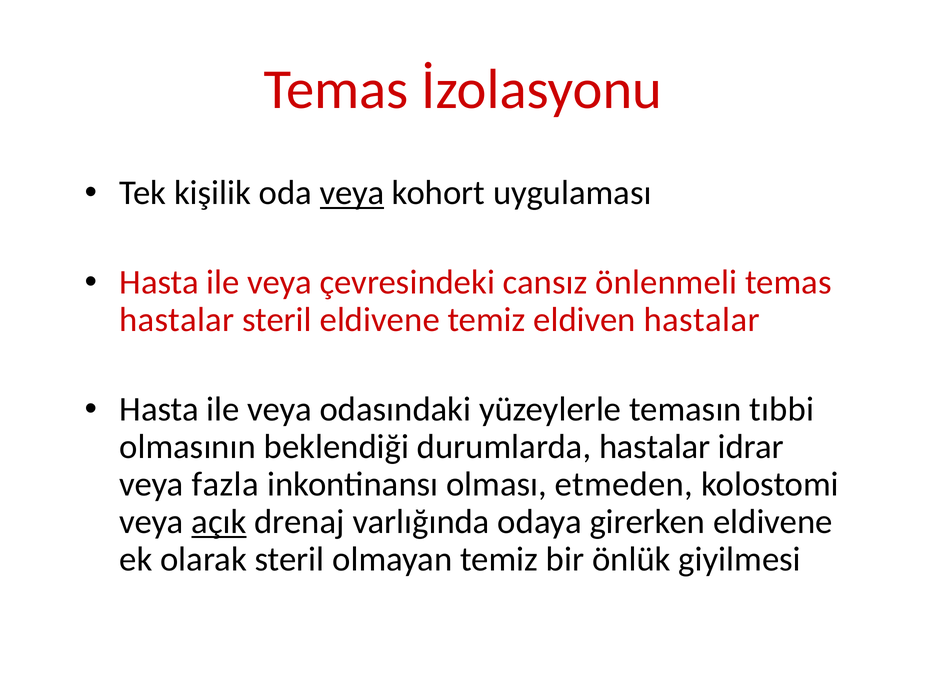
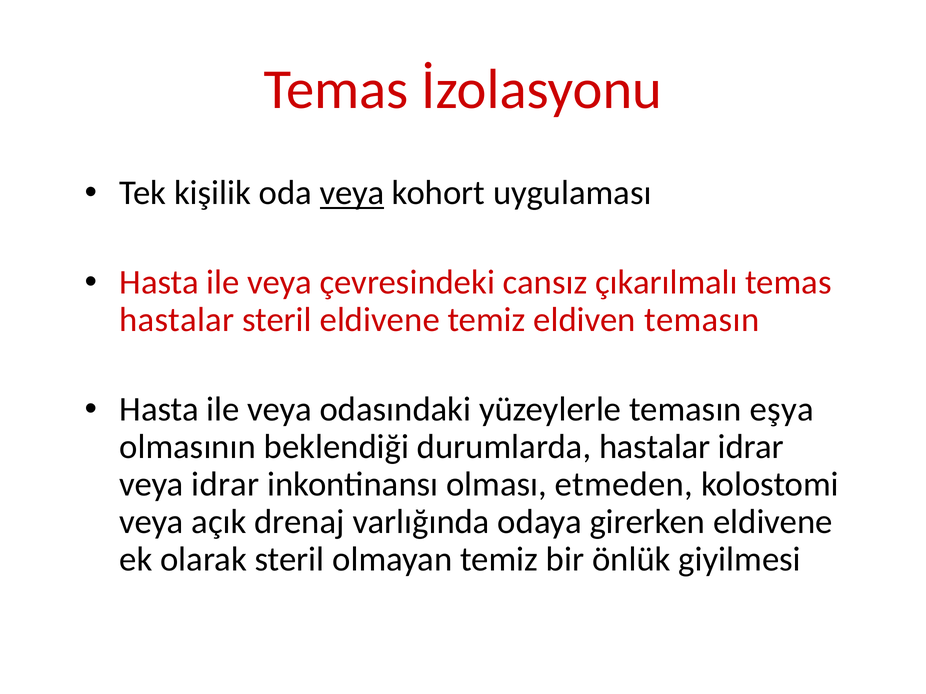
önlenmeli: önlenmeli -> çıkarılmalı (666, 283)
eldiven hastalar: hastalar -> temasın (702, 320)
tıbbi: tıbbi -> eşya (782, 410)
veya fazla: fazla -> idrar (225, 485)
açık underline: present -> none (219, 522)
